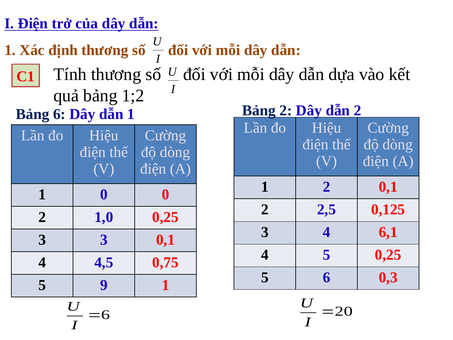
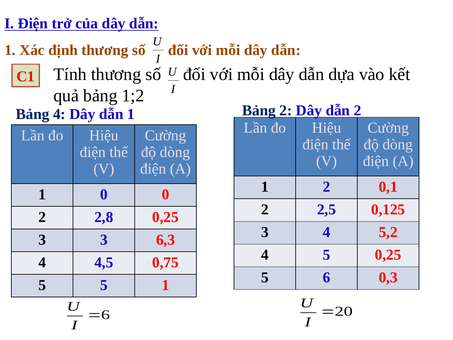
Bảng 6: 6 -> 4 (59, 114)
1,0: 1,0 -> 2,8 (104, 217)
6,1: 6,1 -> 5,2 (388, 232)
3 0,1: 0,1 -> 6,3 (165, 240)
5 9: 9 -> 5 (104, 285)
